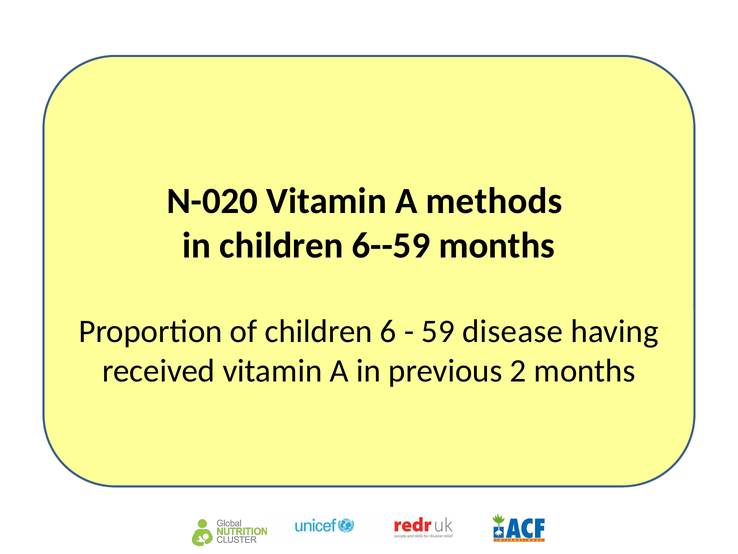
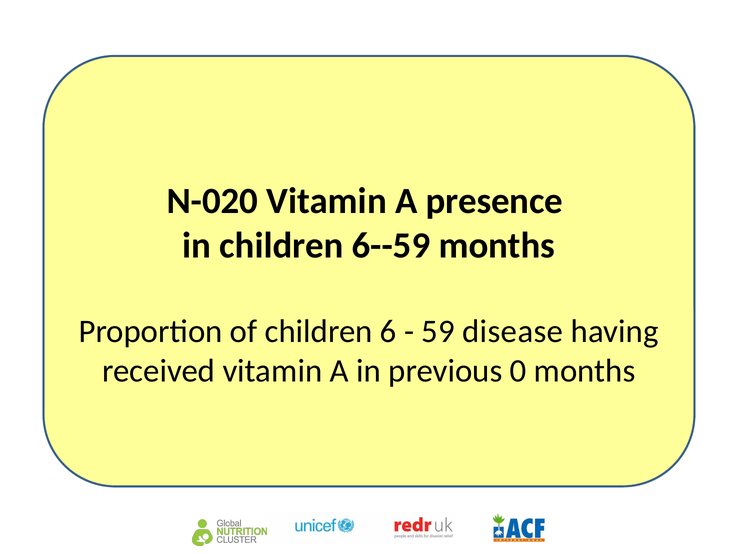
methods: methods -> presence (494, 201)
2: 2 -> 0 (518, 370)
